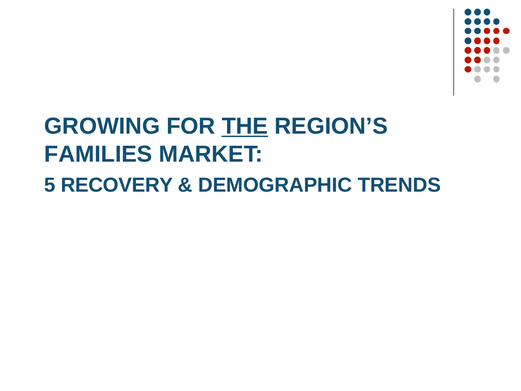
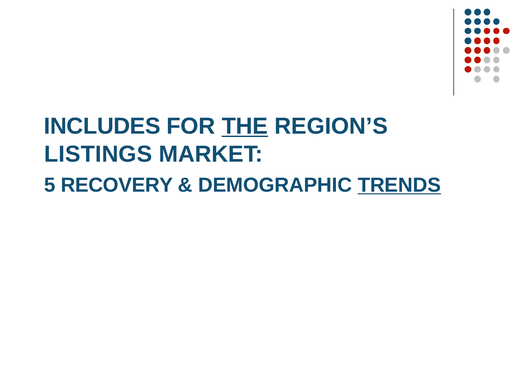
GROWING: GROWING -> INCLUDES (102, 126)
FAMILIES: FAMILIES -> LISTINGS (98, 154)
TRENDS underline: none -> present (399, 185)
